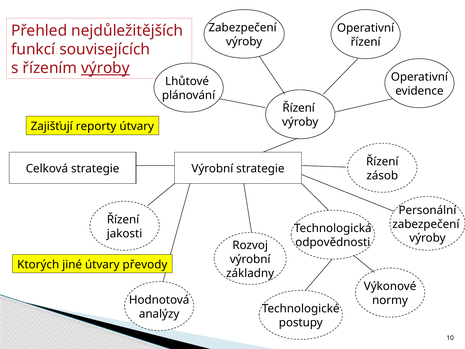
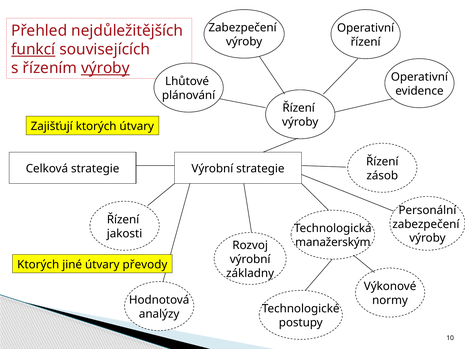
funkcí underline: none -> present (33, 49)
Zajišťují reporty: reporty -> ktorých (96, 126)
odpovědnosti: odpovědnosti -> manažerským (333, 242)
